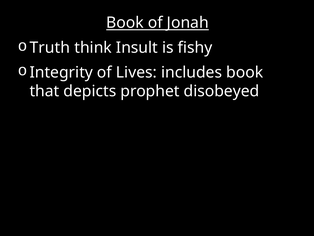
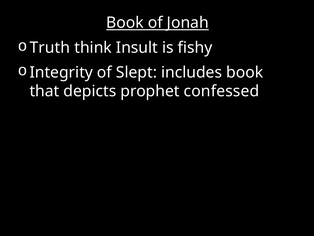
Lives: Lives -> Slept (136, 72)
disobeyed: disobeyed -> confessed (221, 91)
